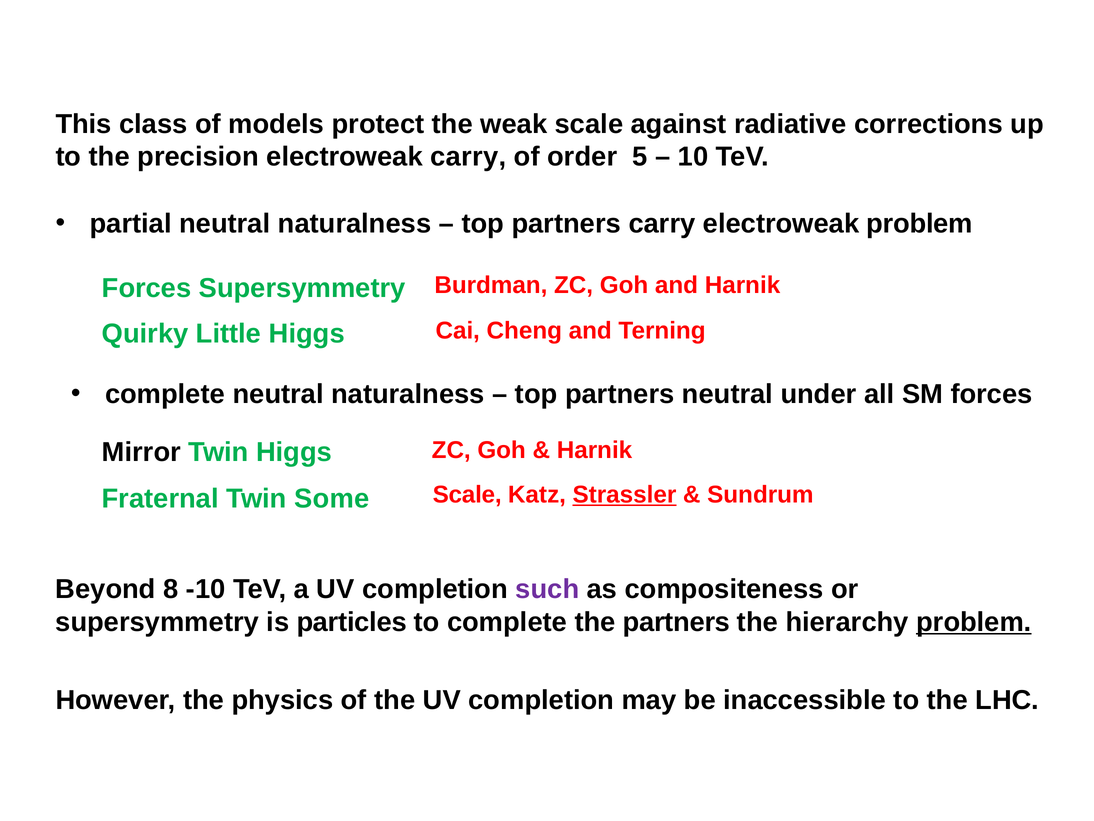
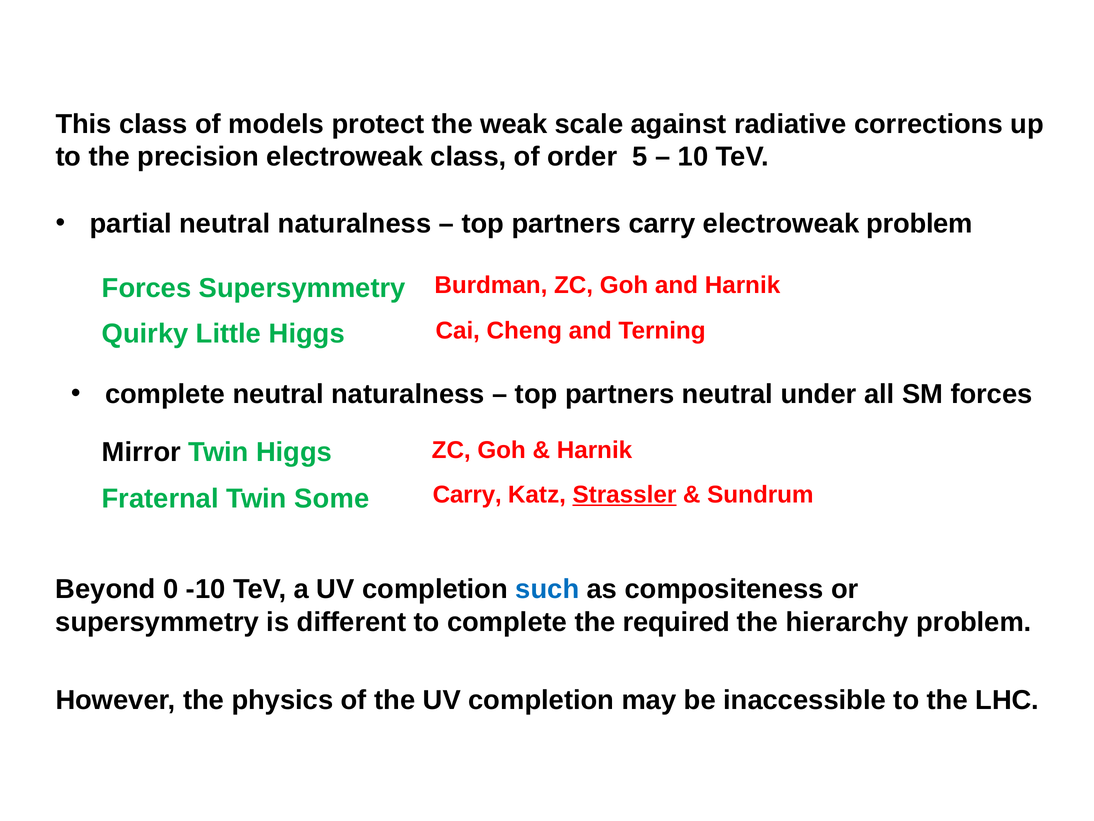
electroweak carry: carry -> class (468, 157)
Scale: Scale -> Carry (467, 494)
8: 8 -> 0 (171, 589)
such colour: purple -> blue (547, 589)
particles: particles -> different (352, 622)
the partners: partners -> required (676, 622)
problem underline: present -> none (974, 622)
